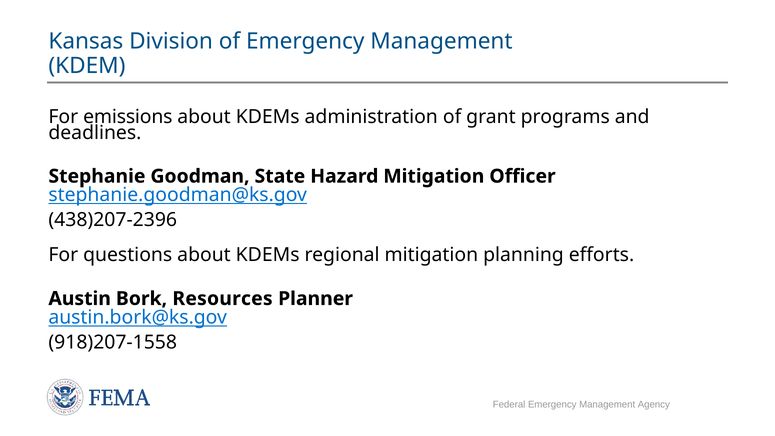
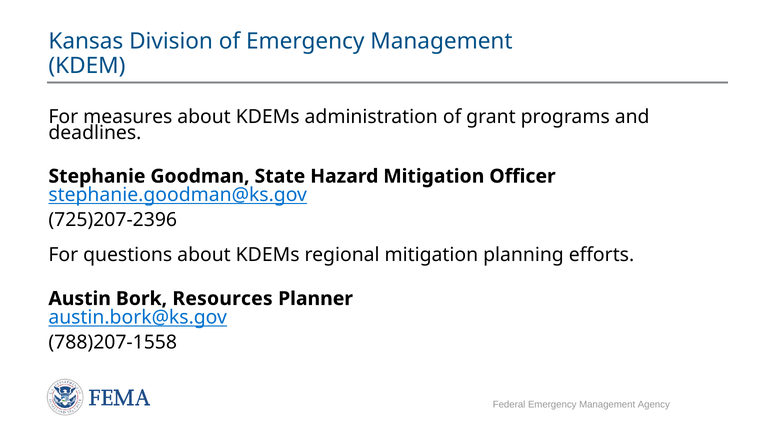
emissions: emissions -> measures (128, 117)
438)207-2396: 438)207-2396 -> 725)207-2396 (113, 220)
918)207-1558: 918)207-1558 -> 788)207-1558 (113, 342)
